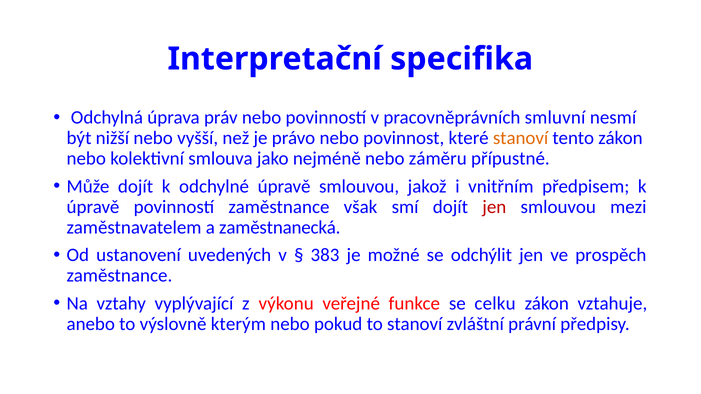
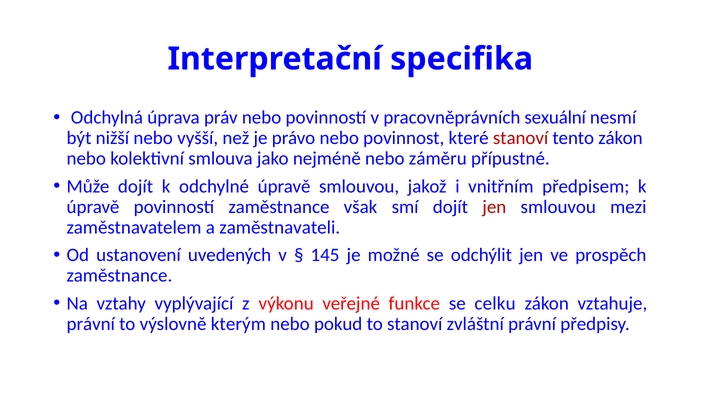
smluvní: smluvní -> sexuální (555, 118)
stanoví colour: orange -> red (521, 138)
zaměstnanecká: zaměstnanecká -> zaměstnavateli (280, 227)
383: 383 -> 145 (325, 255)
anebo: anebo -> právní (91, 324)
